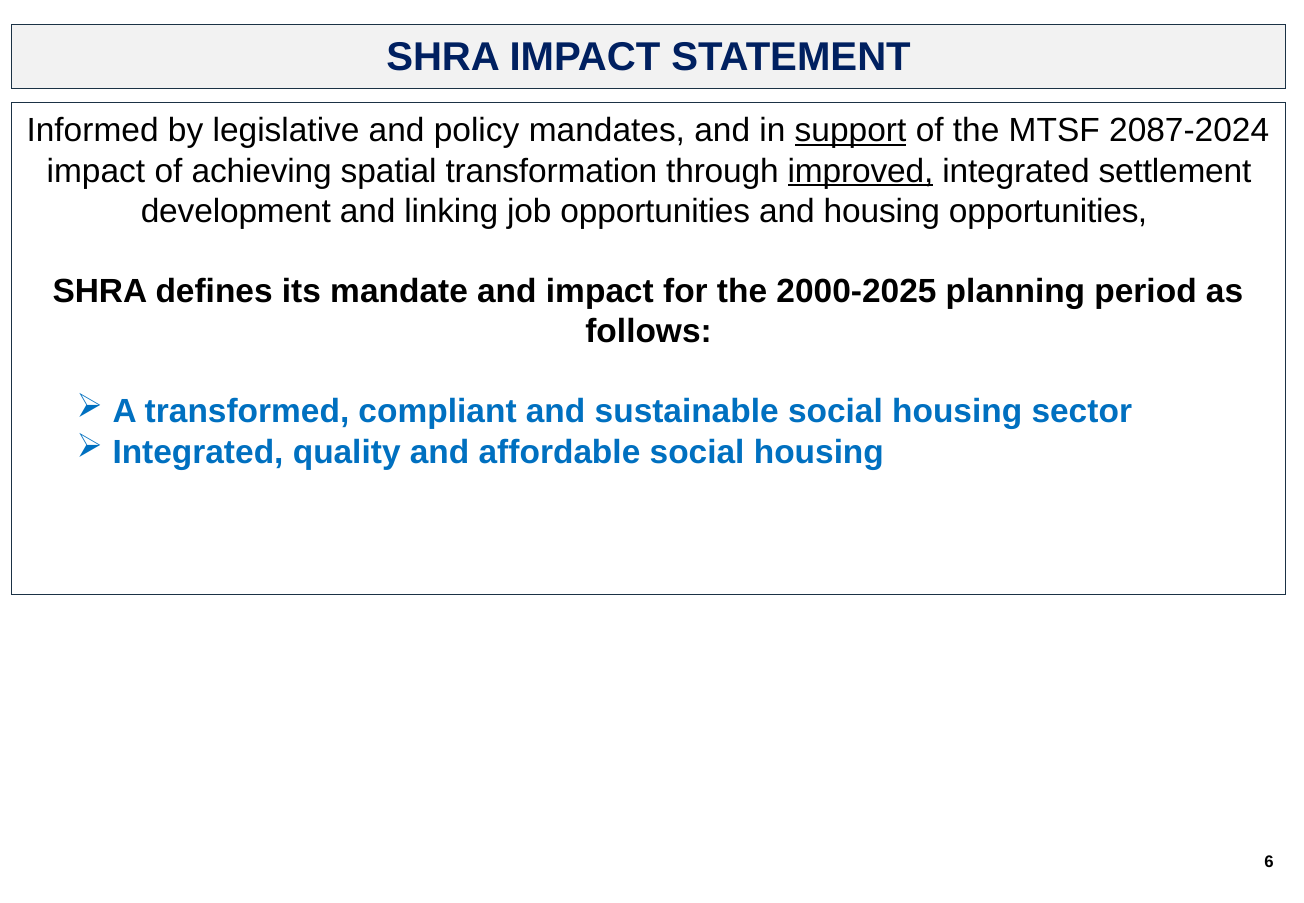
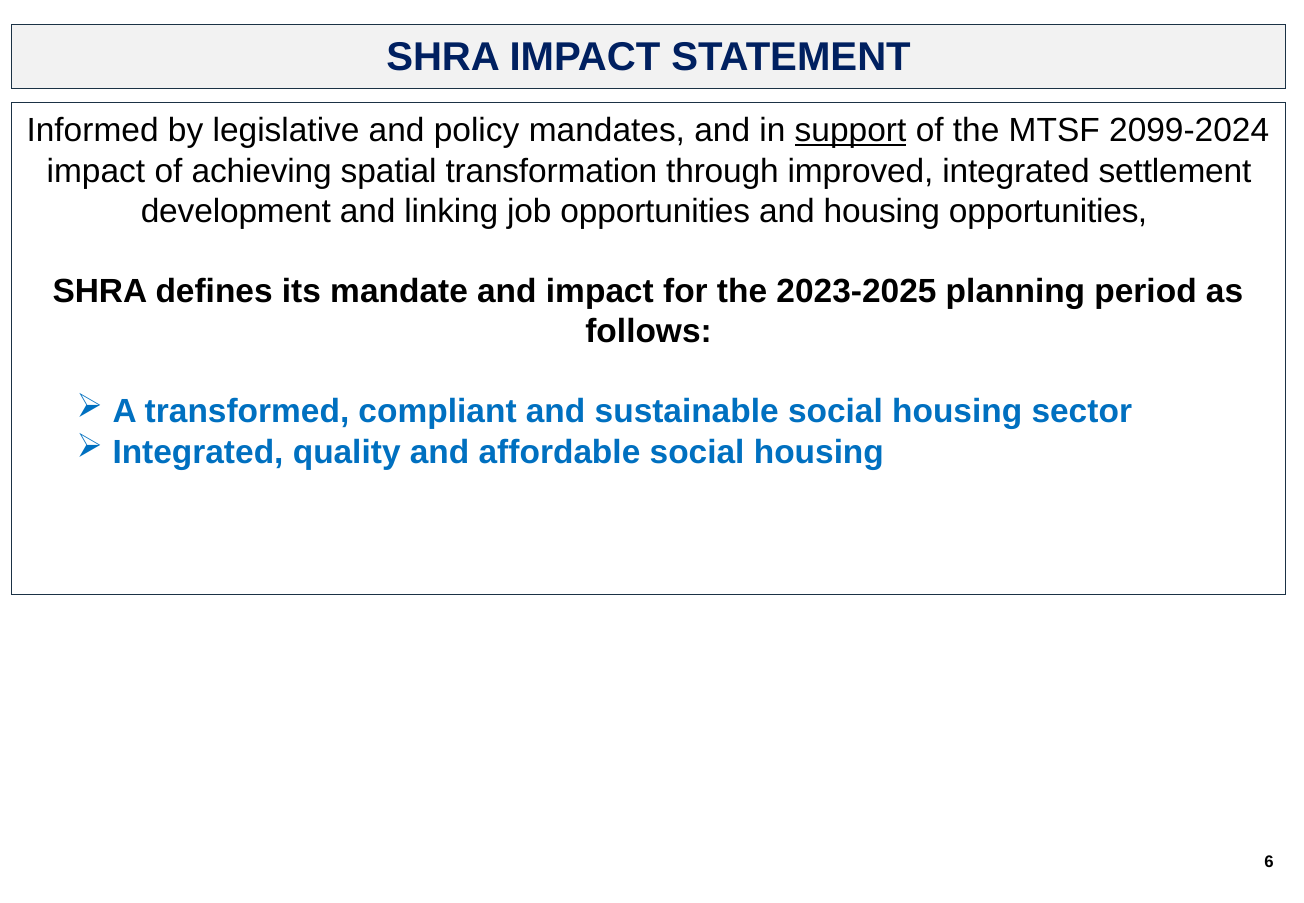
2087-2024: 2087-2024 -> 2099-2024 (1189, 131)
improved underline: present -> none (861, 171)
2000-2025: 2000-2025 -> 2023-2025 (856, 291)
